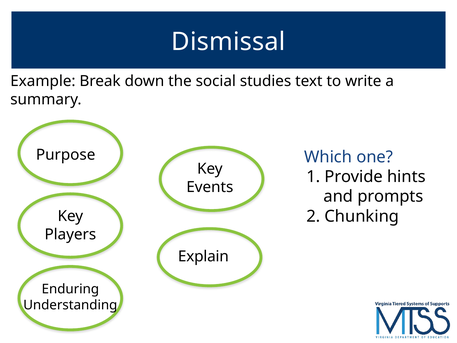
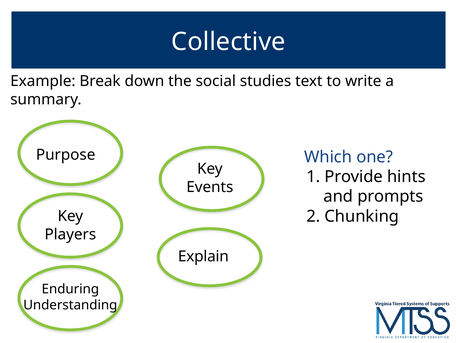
Dismissal: Dismissal -> Collective (228, 42)
